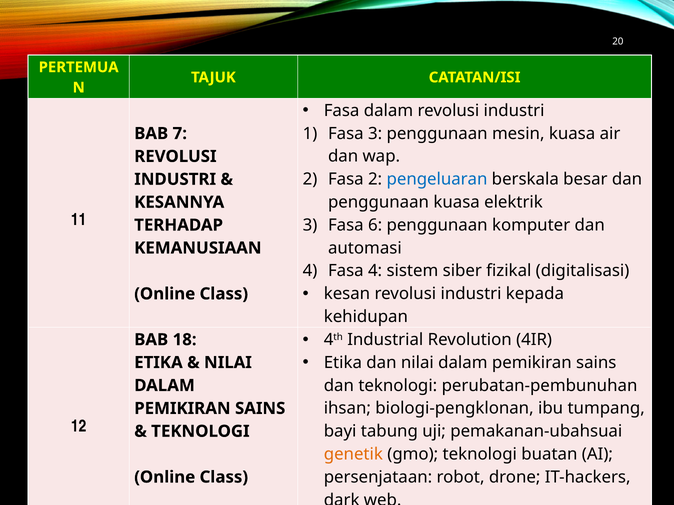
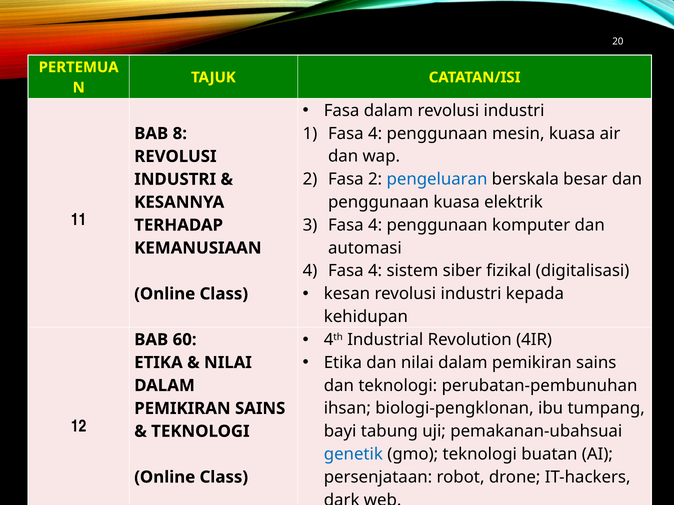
1 Fasa 3: 3 -> 4 (375, 134)
7: 7 -> 8 (180, 134)
3 Fasa 6: 6 -> 4 (375, 225)
18: 18 -> 60 (185, 340)
genetik colour: orange -> blue (353, 455)
